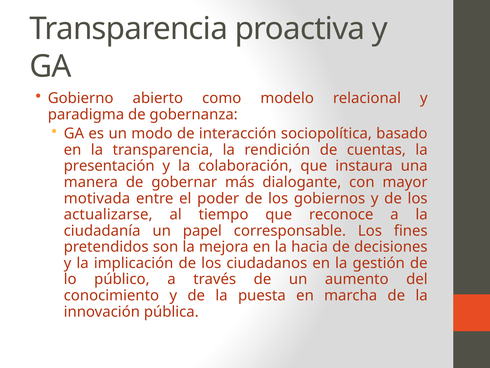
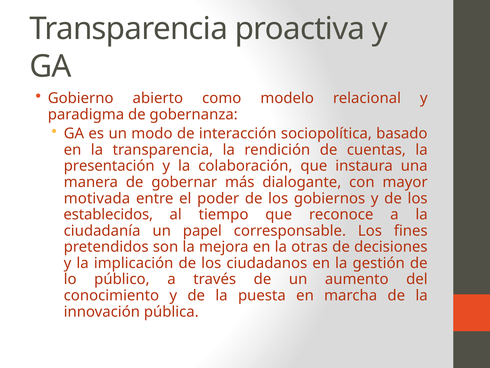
actualizarse: actualizarse -> establecidos (108, 214)
hacia: hacia -> otras (310, 247)
